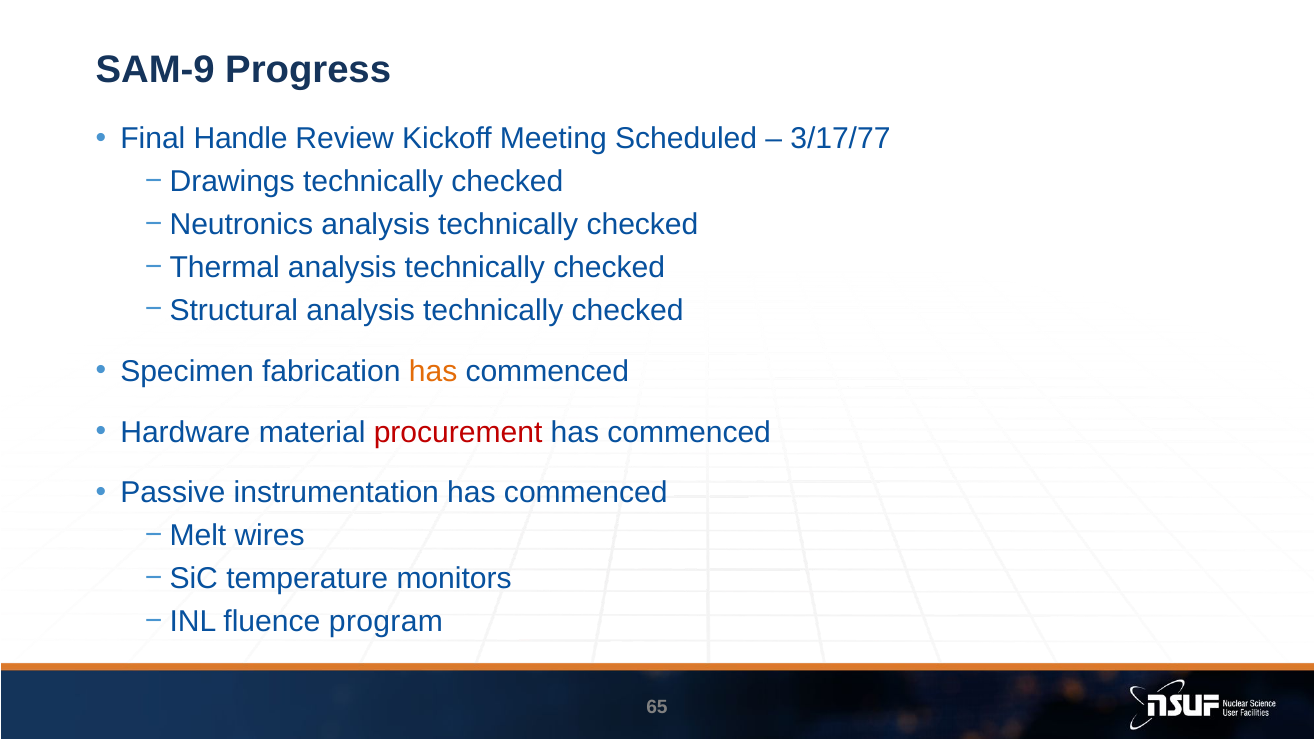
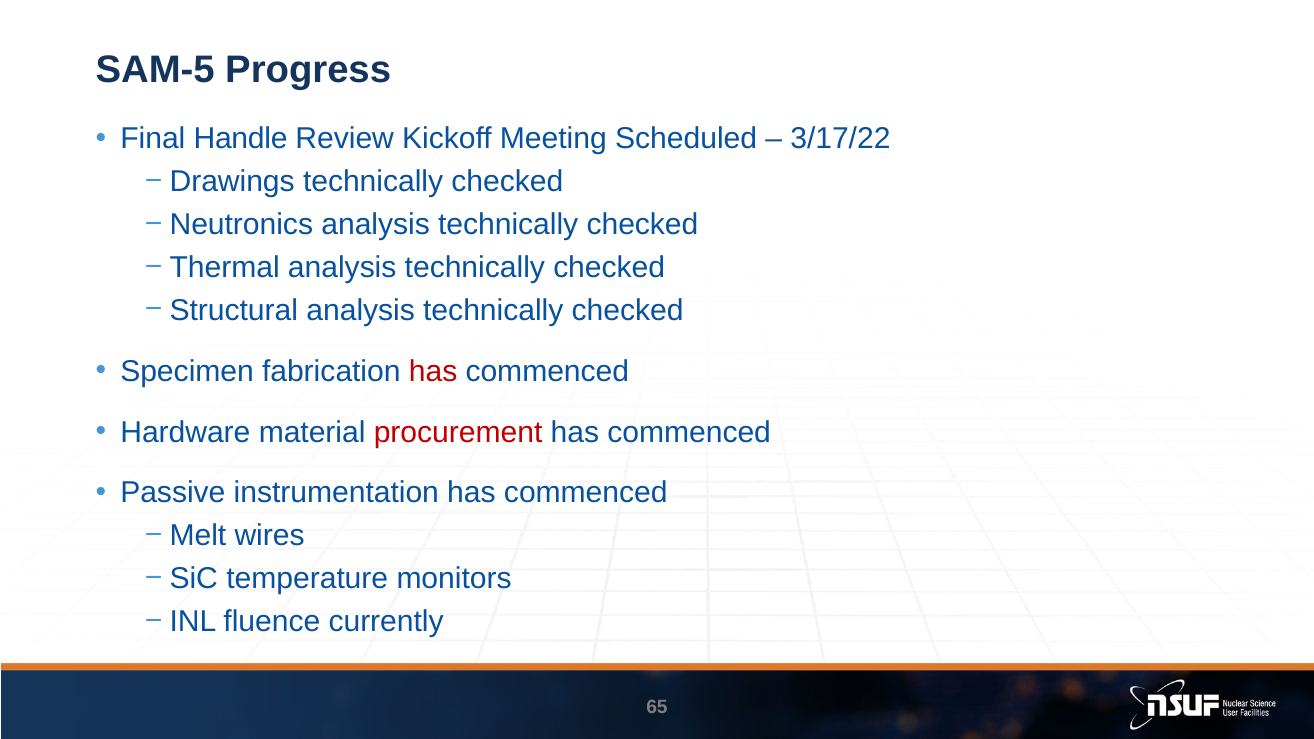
SAM-9: SAM-9 -> SAM-5 (155, 70)
3/17/77: 3/17/77 -> 3/17/22 (840, 139)
has colour: orange -> red (433, 371)
program: program -> currently (386, 622)
